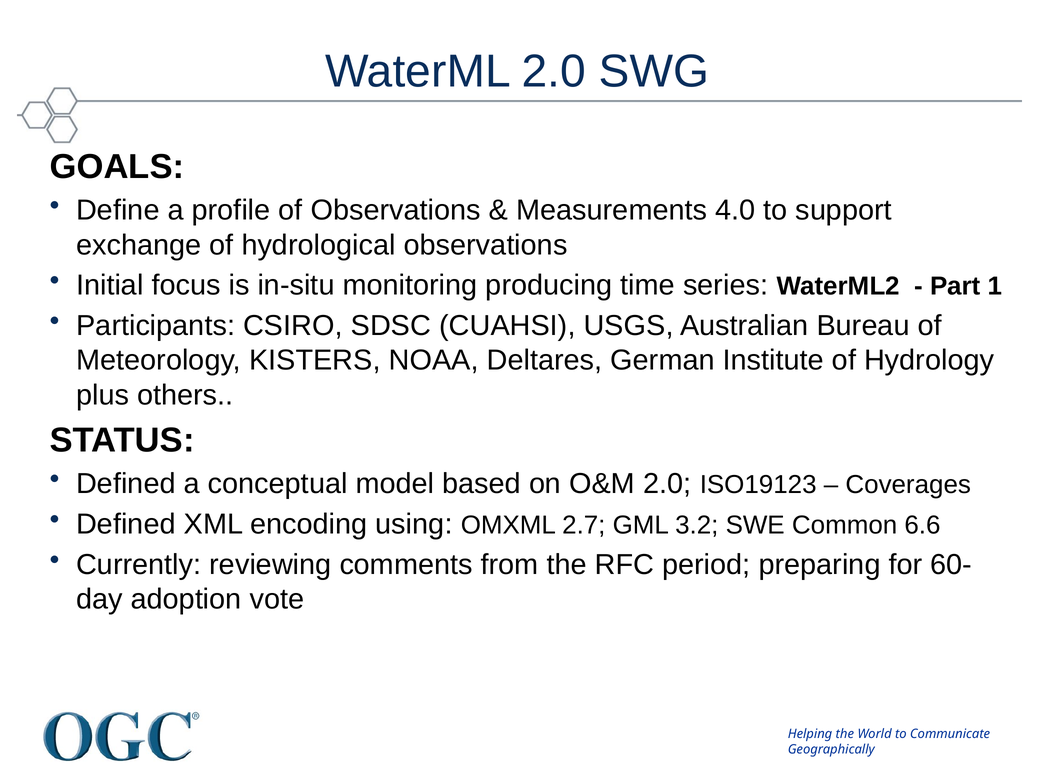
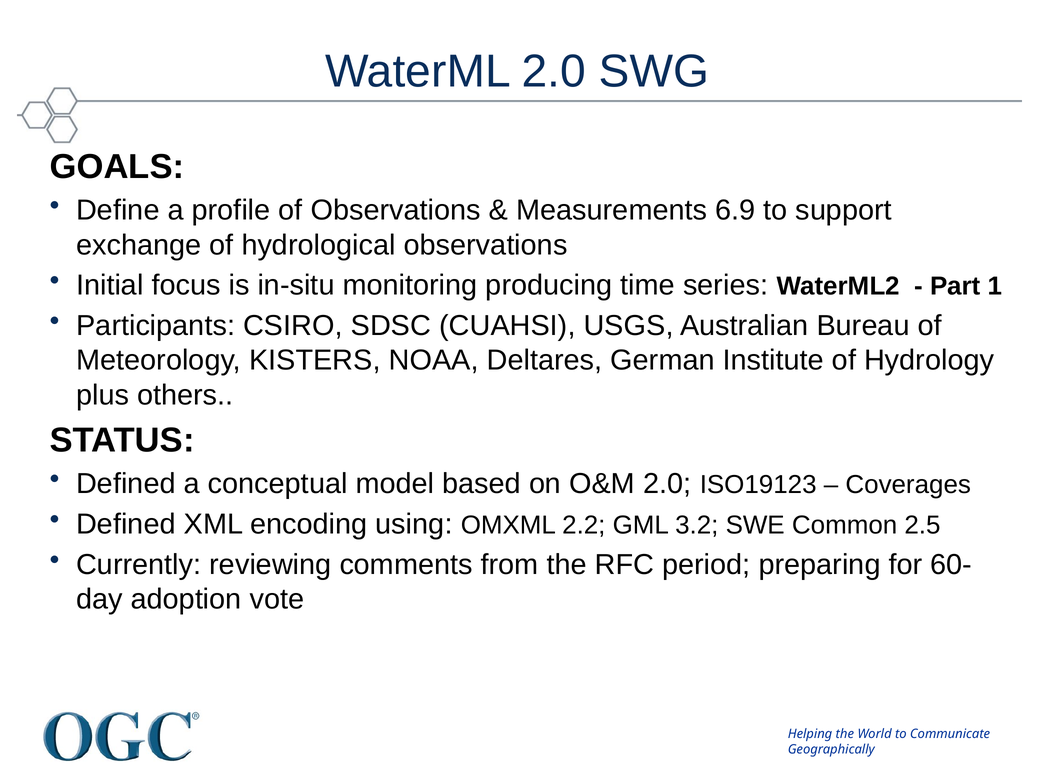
4.0: 4.0 -> 6.9 (735, 210)
2.7: 2.7 -> 2.2 (584, 525)
6.6: 6.6 -> 2.5 (922, 525)
